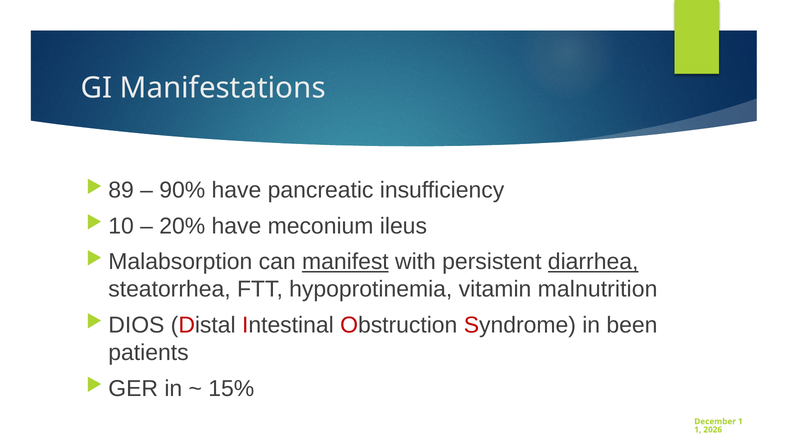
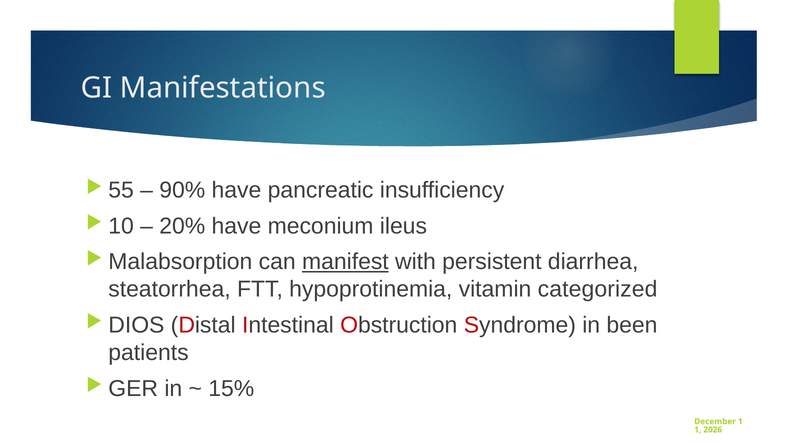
89: 89 -> 55 (121, 190)
diarrhea underline: present -> none (593, 262)
malnutrition: malnutrition -> categorized (598, 290)
